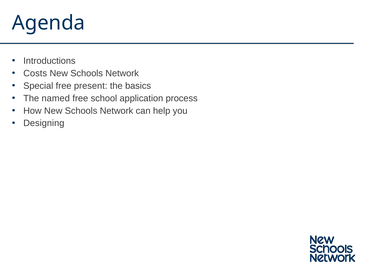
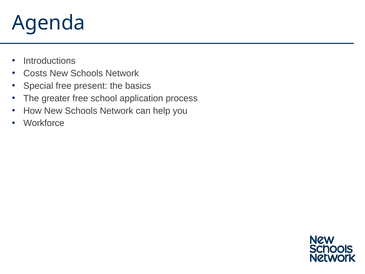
named: named -> greater (56, 98)
Designing: Designing -> Workforce (44, 123)
